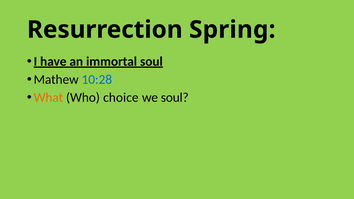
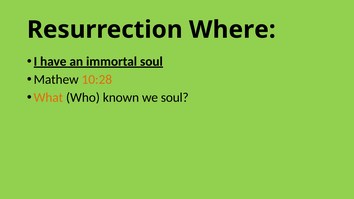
Spring: Spring -> Where (232, 30)
10:28 colour: blue -> orange (97, 79)
choice: choice -> known (121, 97)
